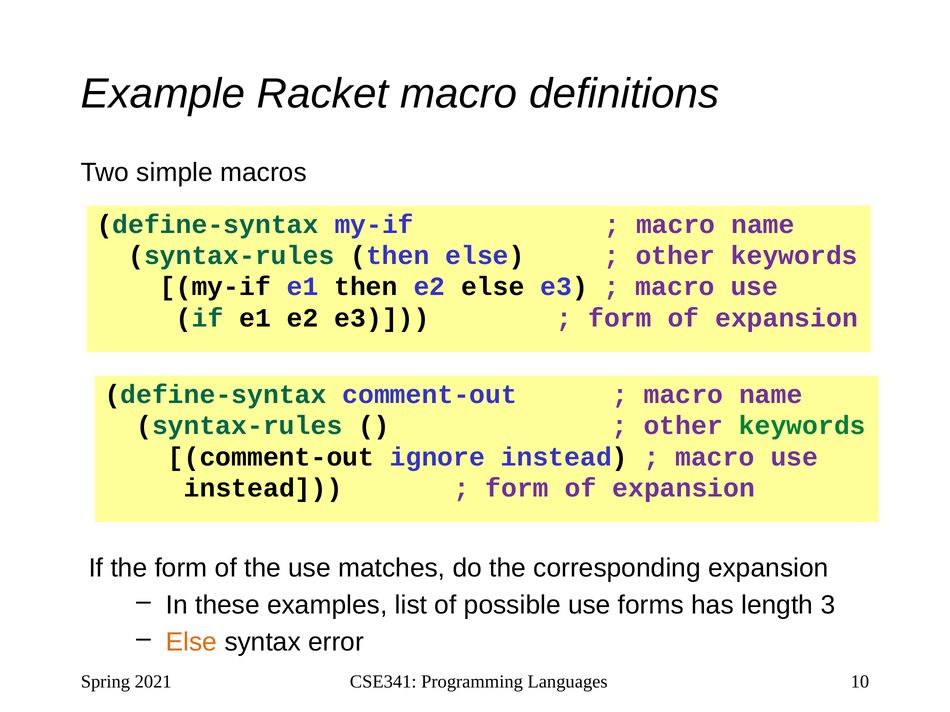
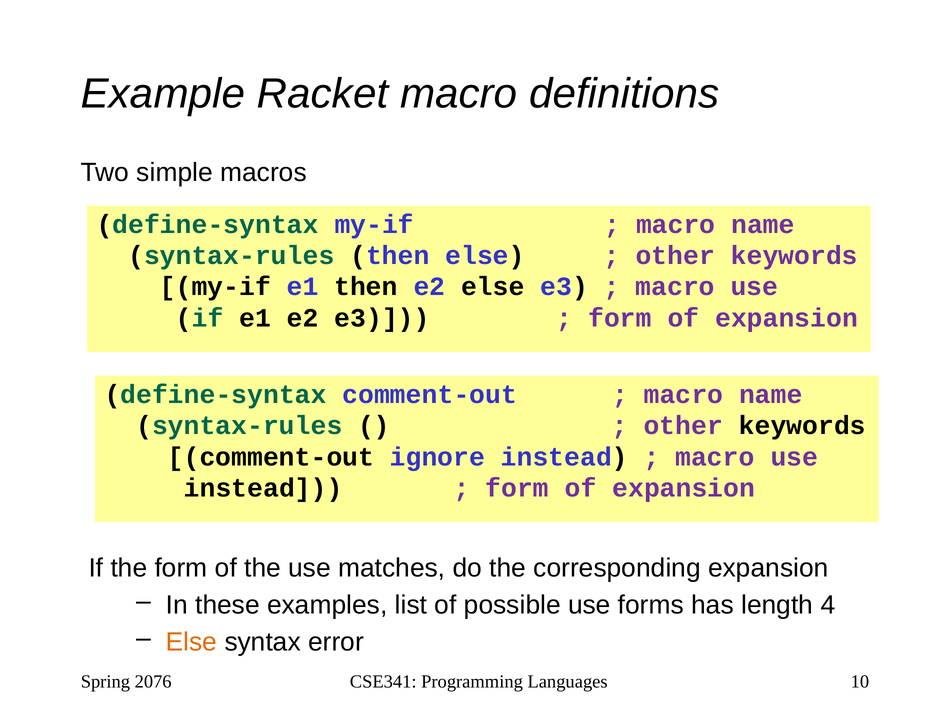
keywords colour: green -> black (802, 426)
3: 3 -> 4 (828, 606)
2021: 2021 -> 2076 (153, 682)
